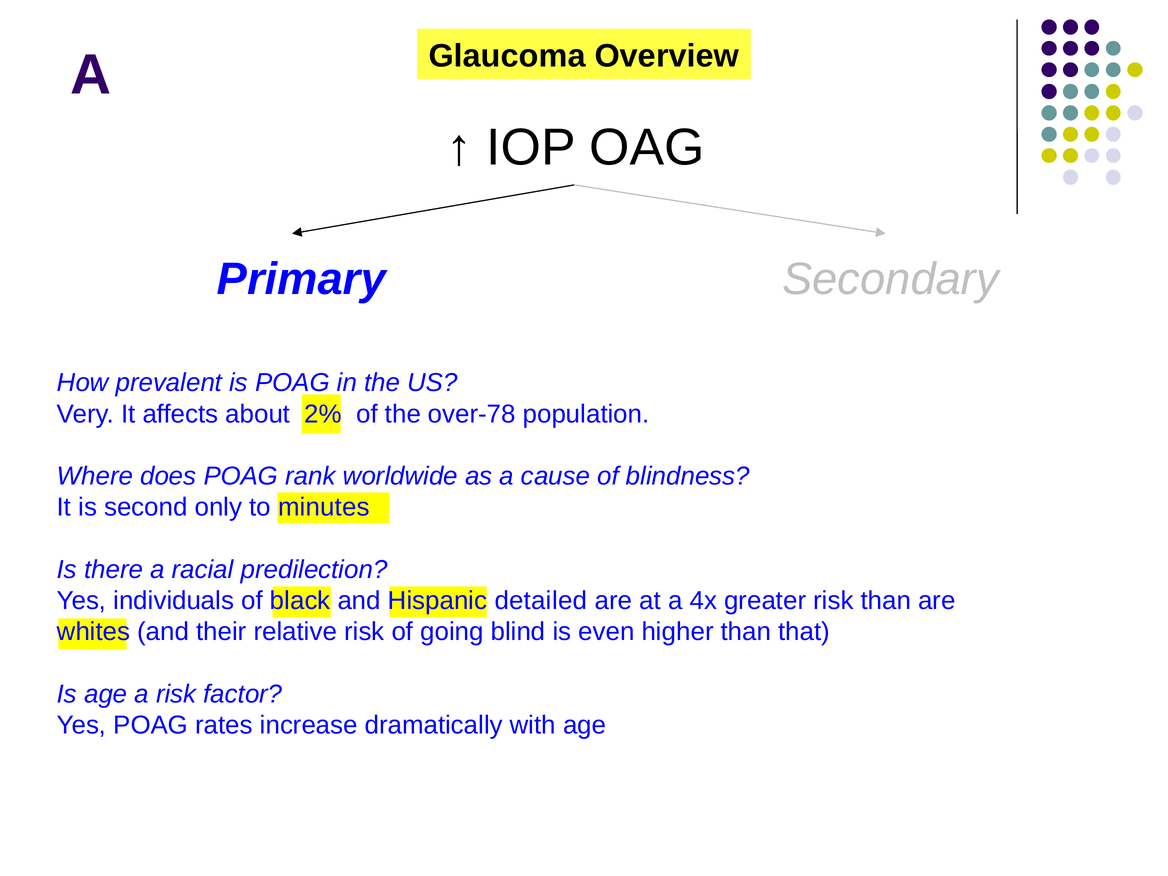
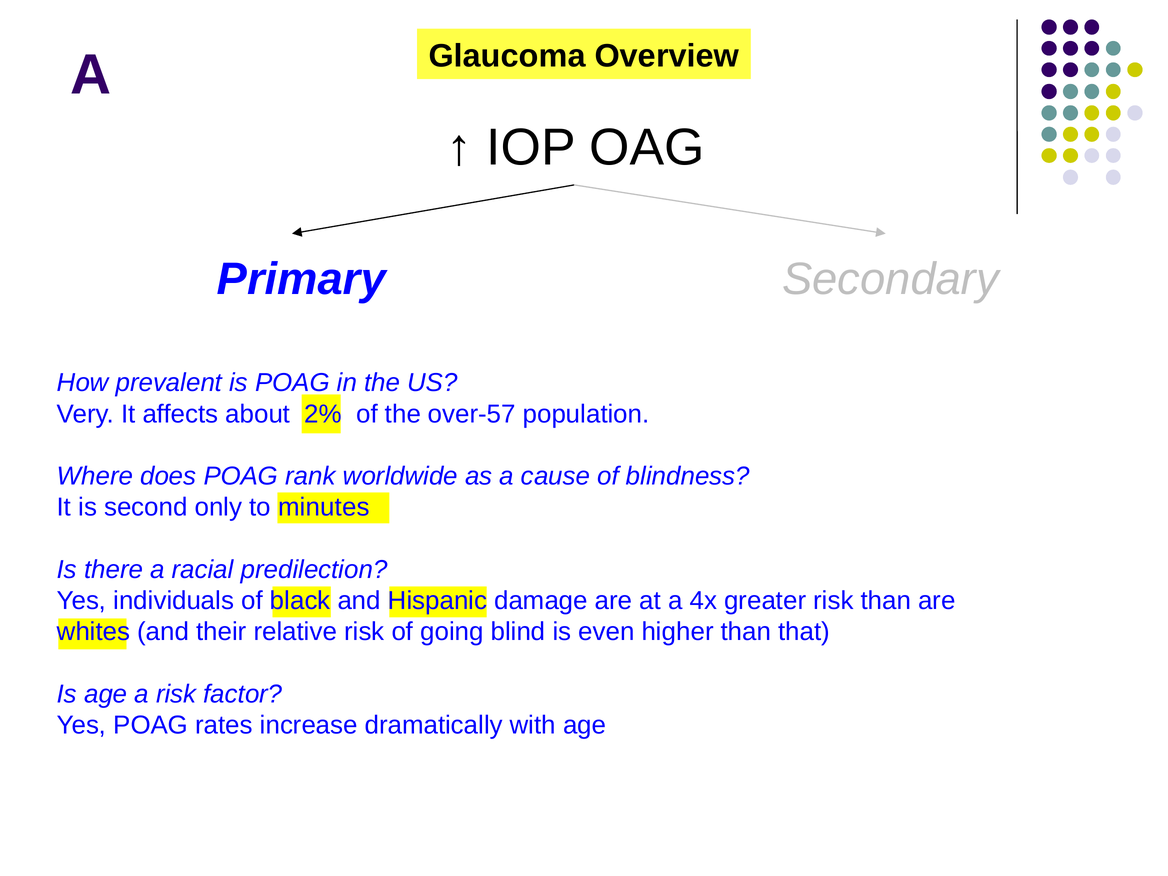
over-78: over-78 -> over-57 (472, 414)
detailed: detailed -> damage (541, 601)
